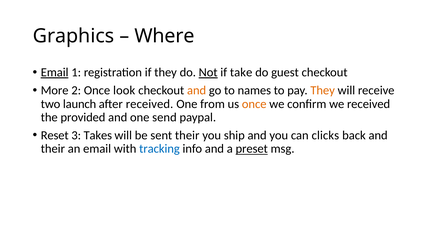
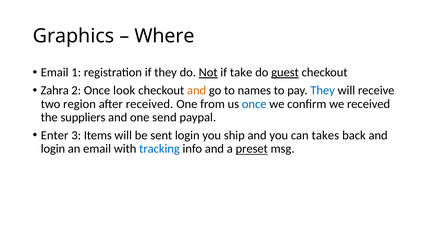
Email underline: present -> none (55, 73)
guest underline: none -> present (285, 73)
More: More -> Zahra (55, 91)
They colour: orange -> blue (323, 91)
launch: launch -> region (80, 104)
once colour: orange -> blue (254, 104)
provided: provided -> suppliers (83, 118)
Reset: Reset -> Enter (55, 136)
Takes: Takes -> Items (98, 136)
sent their: their -> login (187, 136)
clicks: clicks -> takes (325, 136)
their: their -> login (53, 149)
